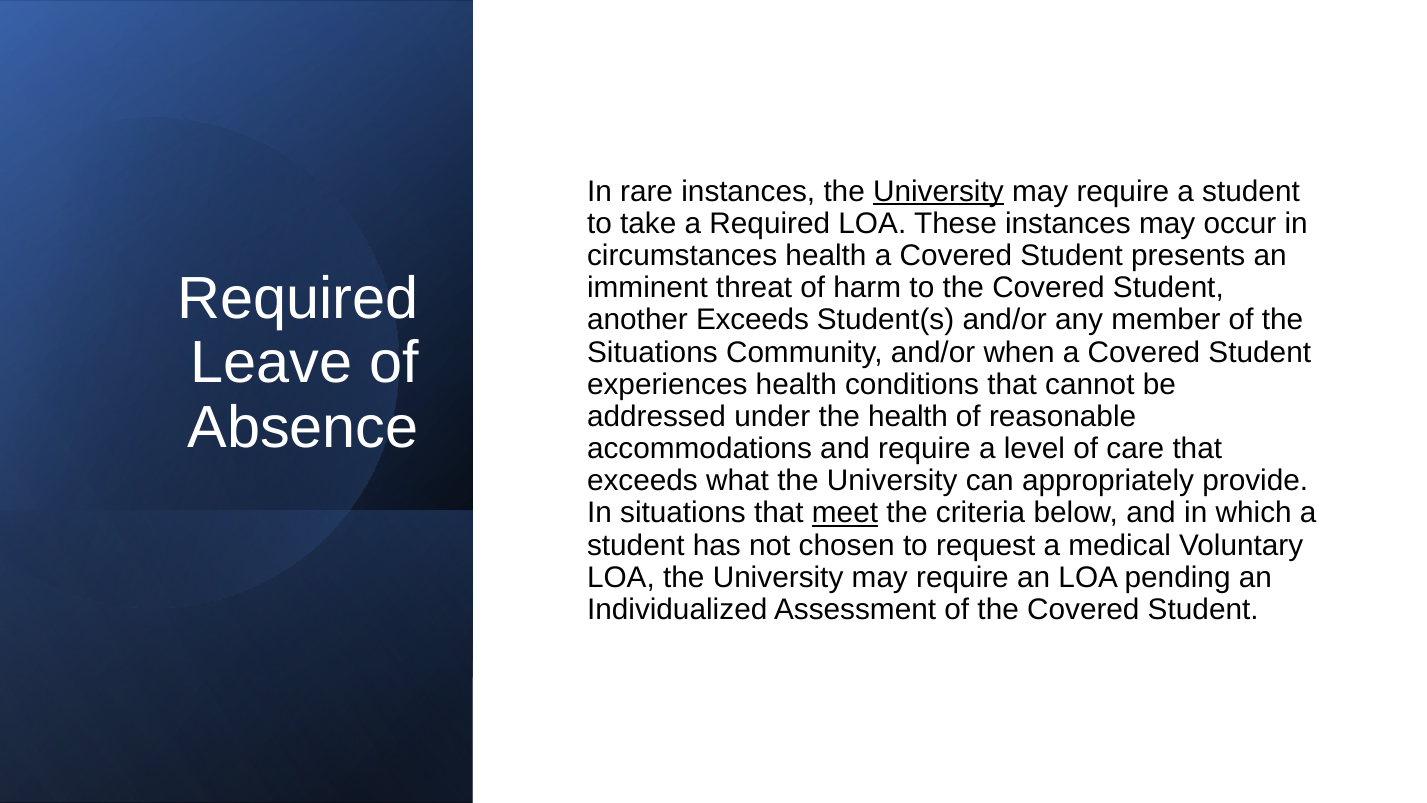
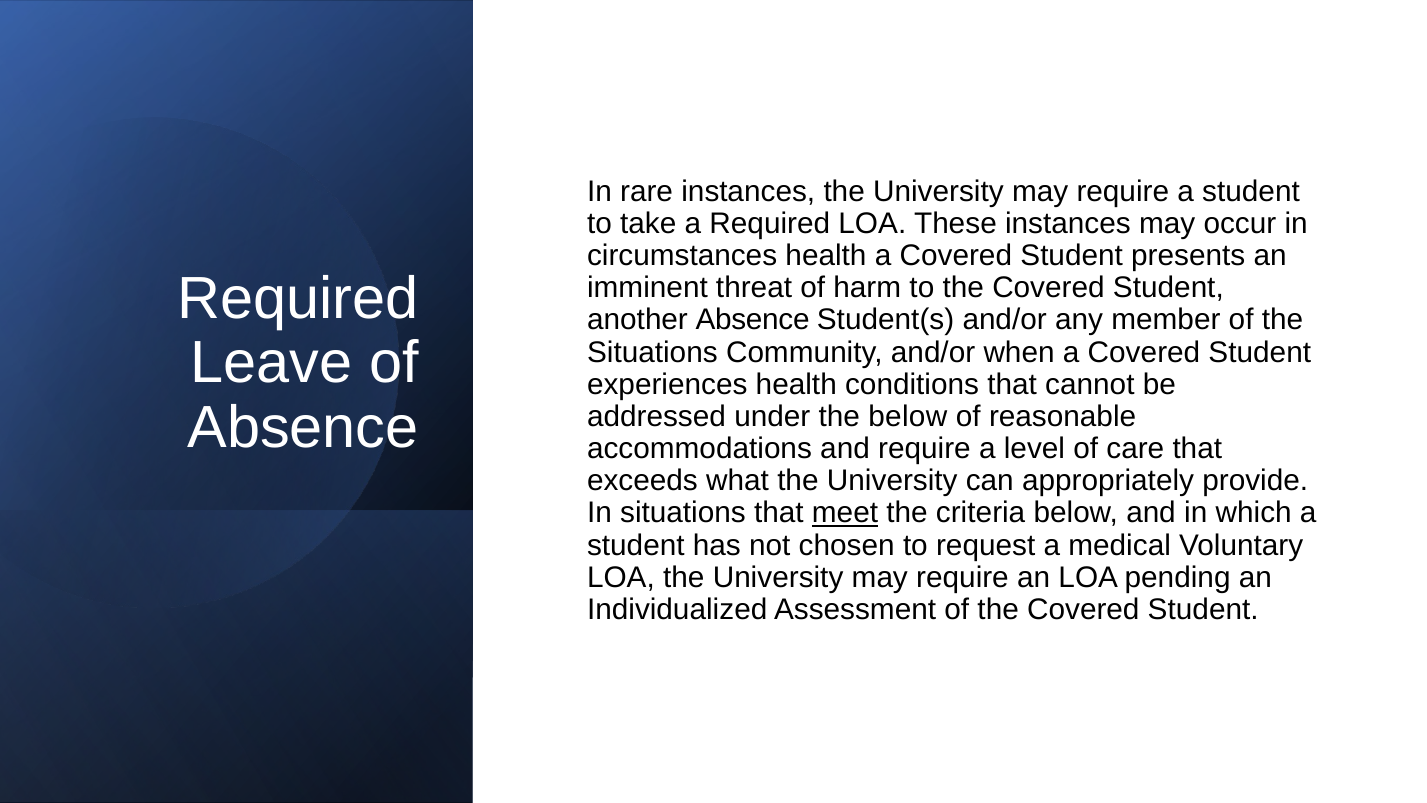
University underline: present -> none (938, 191)
another Exceeds: Exceeds -> Absence (753, 320)
the health: health -> below (908, 416)
